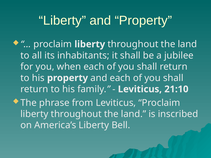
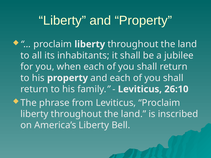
21:10: 21:10 -> 26:10 (176, 89)
